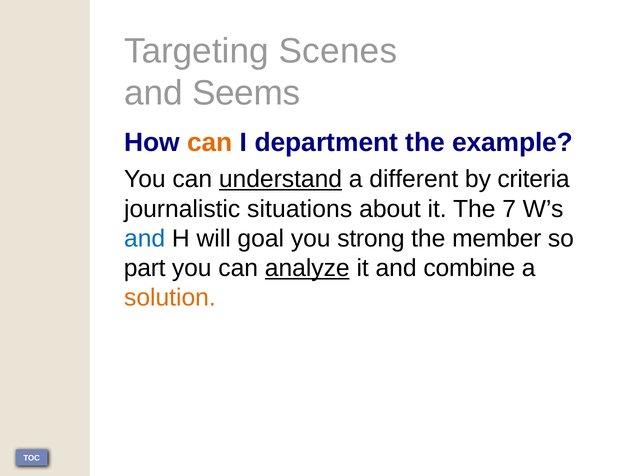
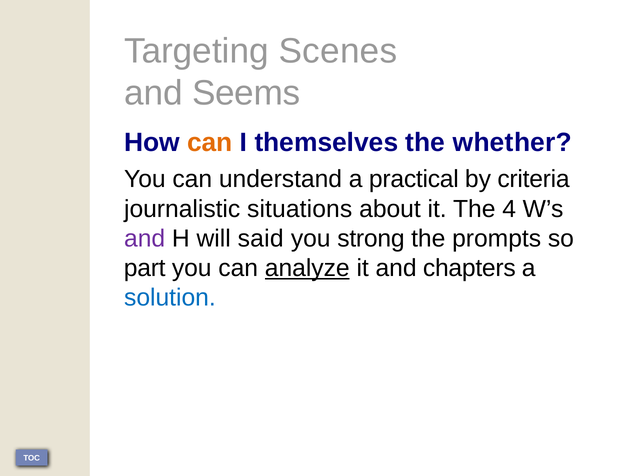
department: department -> themselves (326, 142)
example: example -> whether (512, 142)
understand underline: present -> none (280, 179)
different: different -> practical (414, 179)
7: 7 -> 4 (509, 209)
and colour: blue -> purple (145, 238)
goal: goal -> said (261, 238)
member: member -> prompts (497, 238)
combine: combine -> chapters (469, 268)
solution colour: orange -> blue (170, 298)
